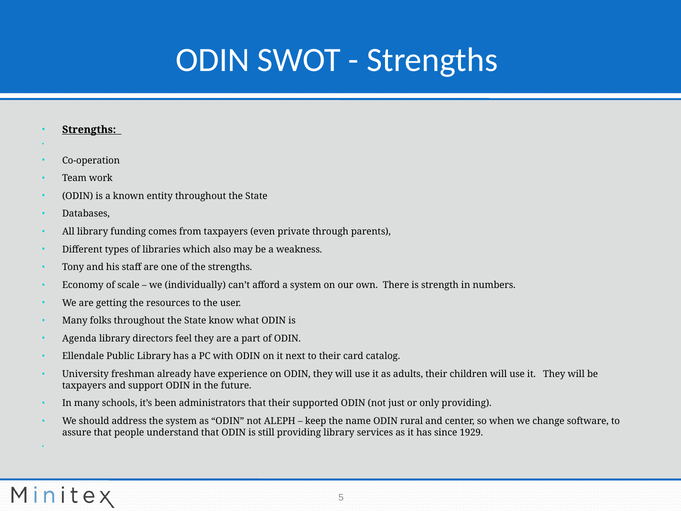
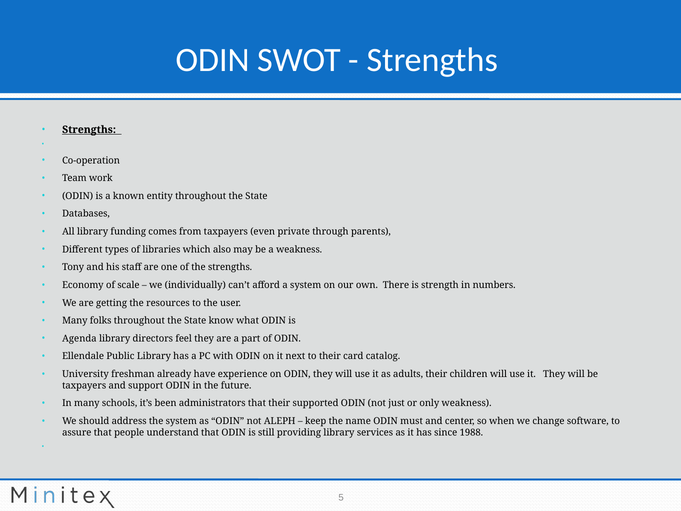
only providing: providing -> weakness (467, 403)
rural: rural -> must (412, 421)
1929: 1929 -> 1988 (471, 432)
